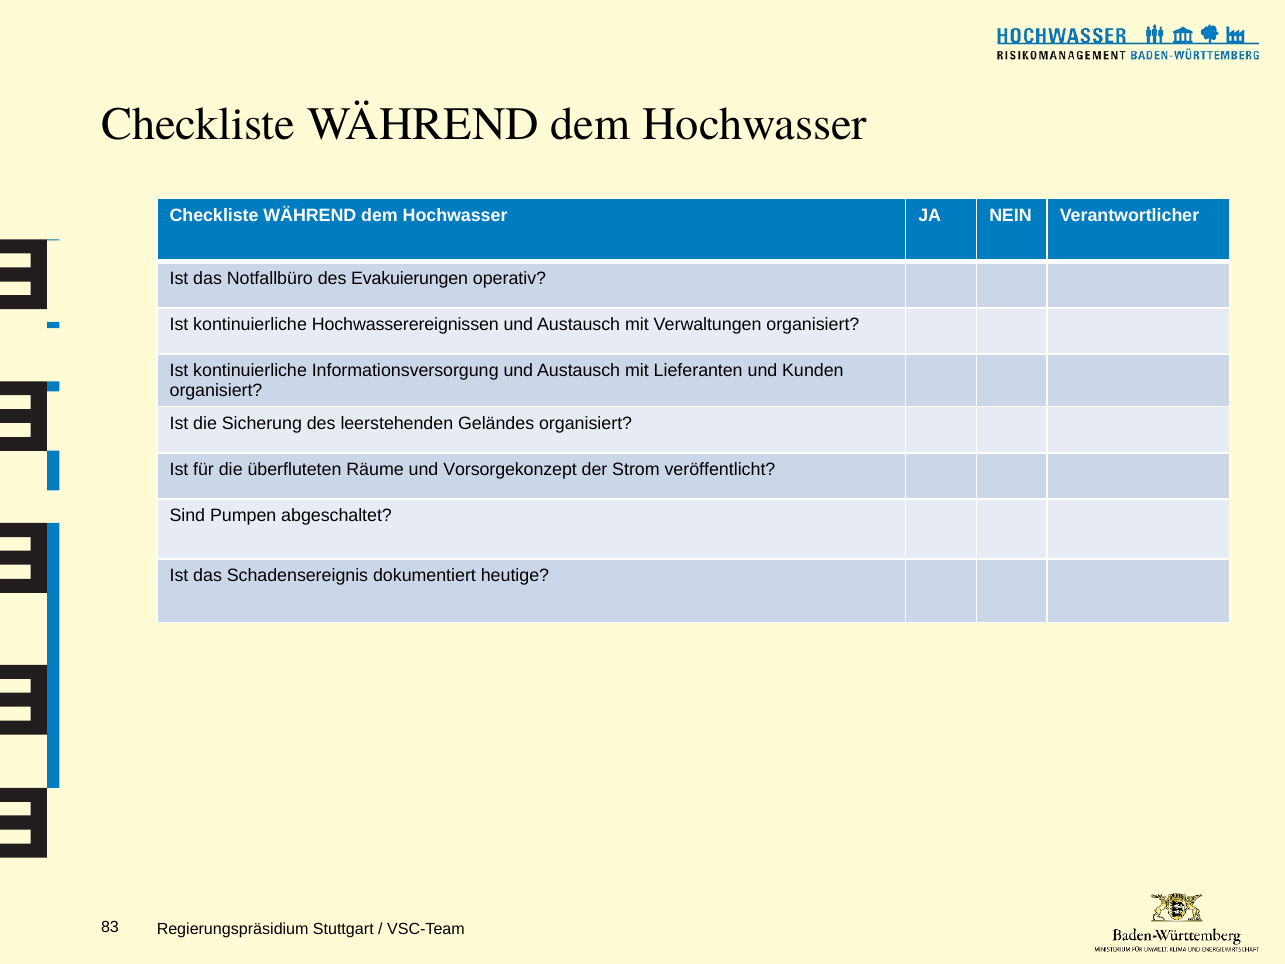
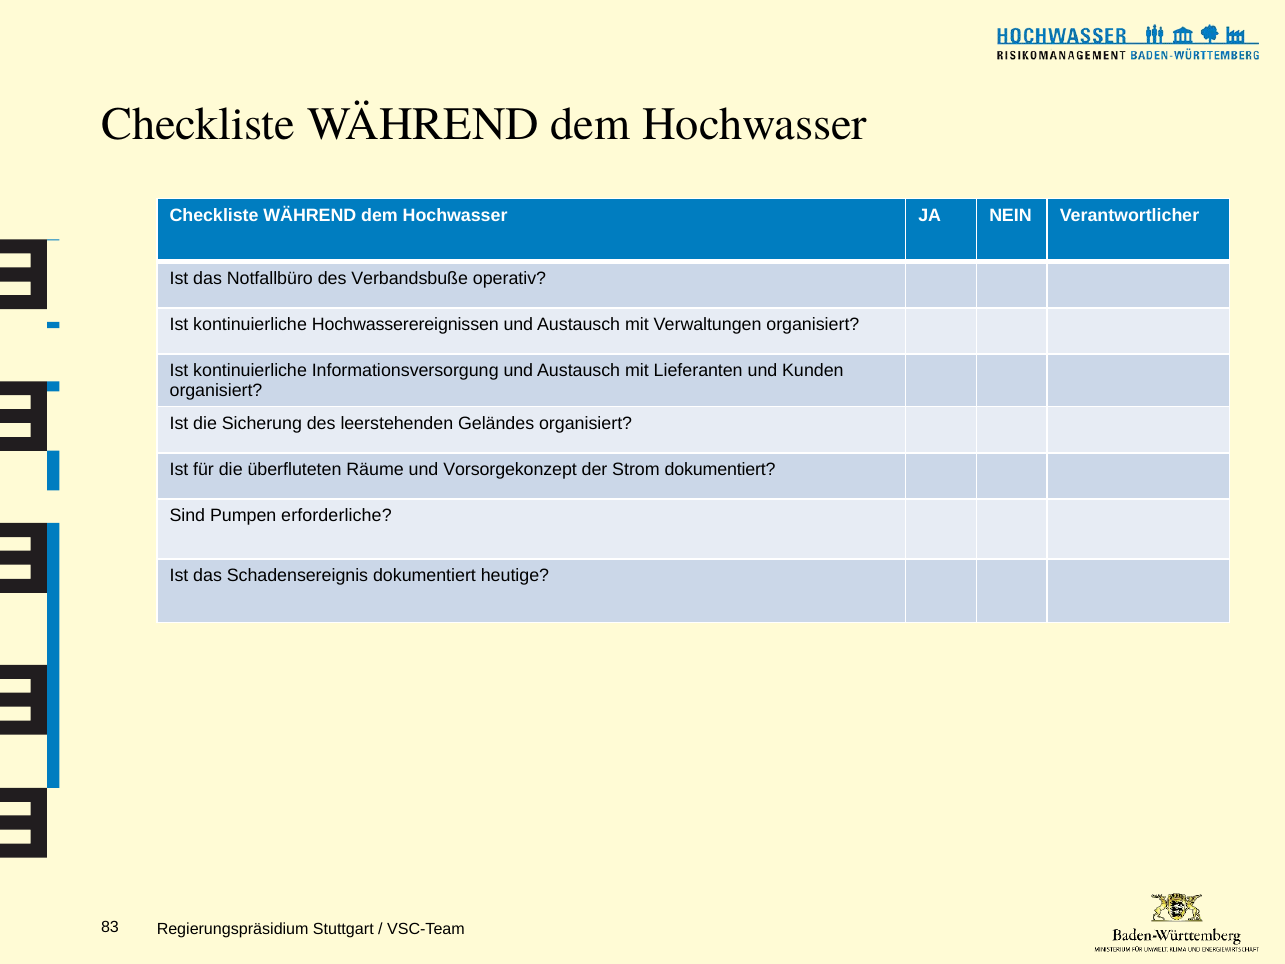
Evakuierungen: Evakuierungen -> Verbandsbuße (410, 278)
Strom veröffentlicht: veröffentlicht -> dokumentiert (720, 469)
abgeschaltet: abgeschaltet -> erforderliche (336, 515)
